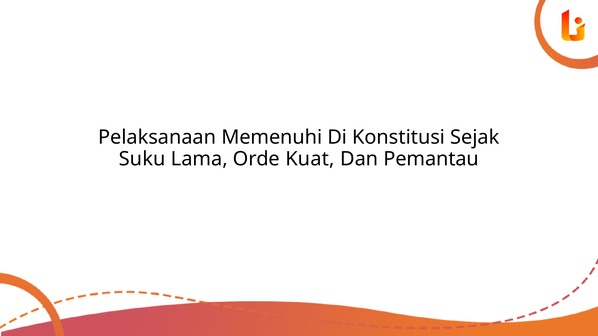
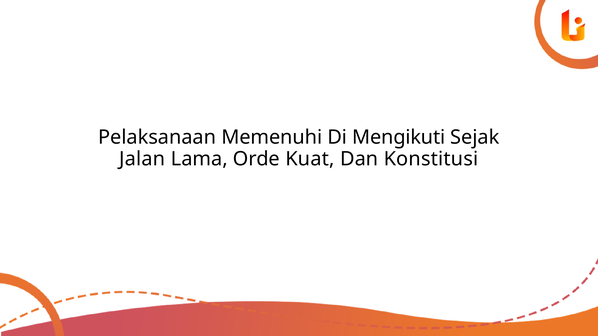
Konstitusi: Konstitusi -> Mengikuti (399, 137)
Suku: Suku -> Jalan (142, 159)
Pemantau: Pemantau -> Konstitusi (431, 159)
